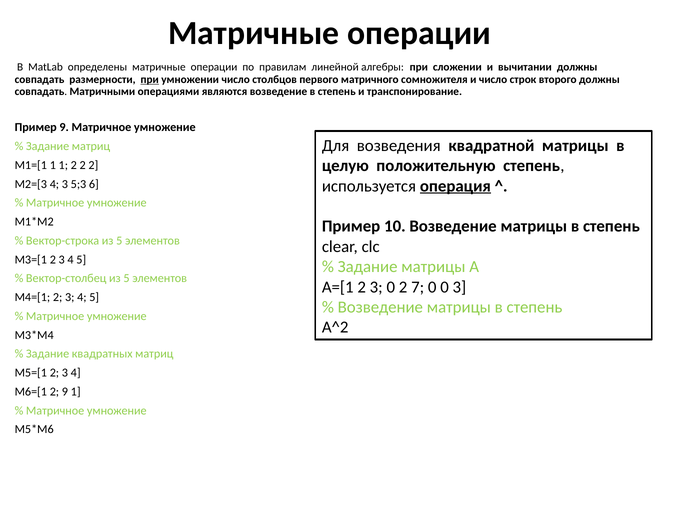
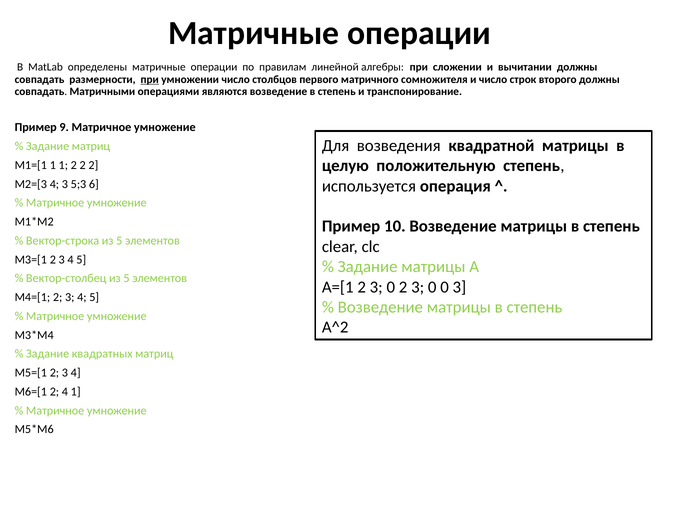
операция underline: present -> none (455, 186)
0 2 7: 7 -> 3 (418, 287)
2 9: 9 -> 4 (65, 391)
